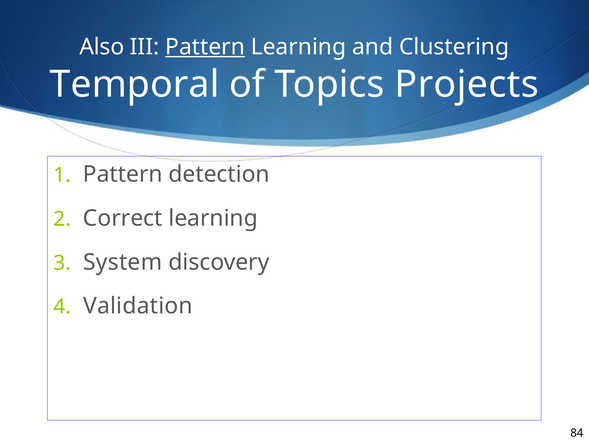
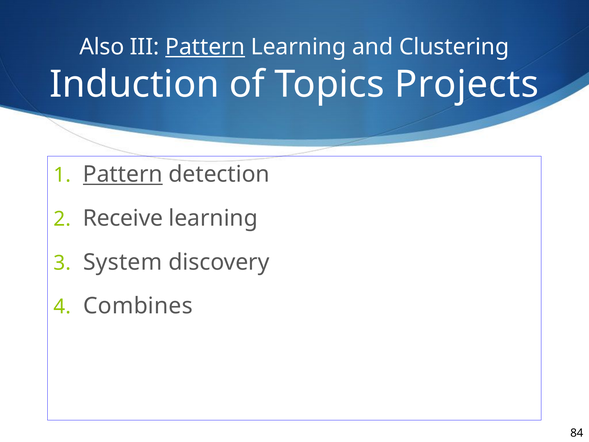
Temporal: Temporal -> Induction (134, 84)
Pattern underline: none -> present (123, 174)
Correct: Correct -> Receive (123, 218)
Validation: Validation -> Combines (138, 306)
